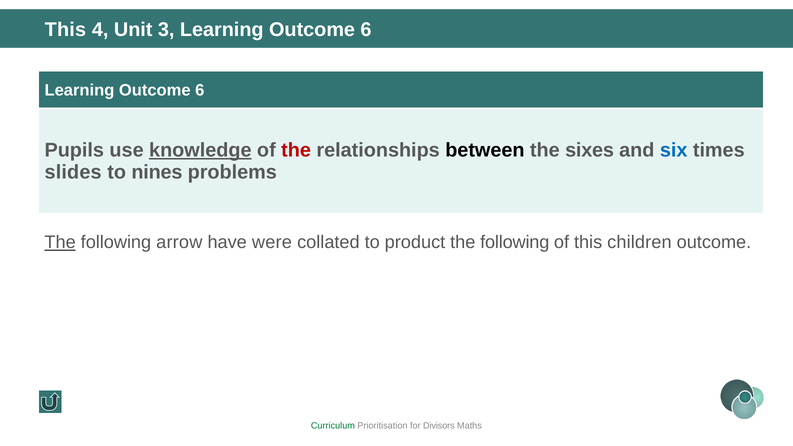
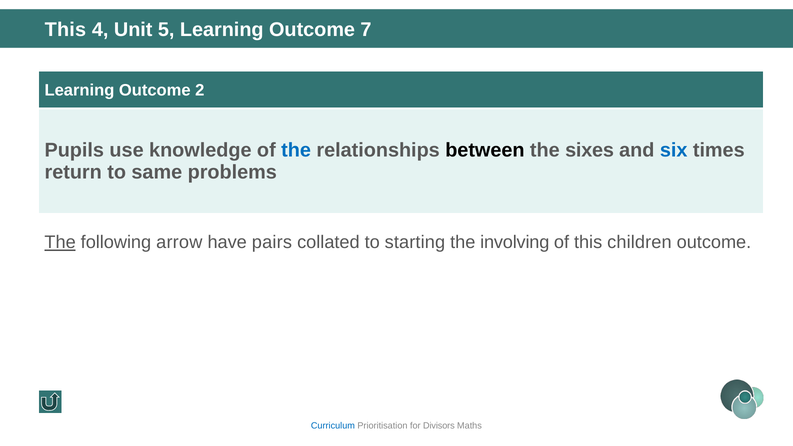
3: 3 -> 5 (166, 30)
6: 6 -> 7 (366, 30)
6: 6 -> 2 (200, 90)
knowledge underline: present -> none (200, 150)
the colour: red -> blue (296, 150)
slides: slides -> return (73, 172)
nines: nines -> same (157, 172)
were: were -> pairs (272, 242)
product: product -> starting (415, 242)
following: following -> involving (515, 242)
Curriculum colour: green -> blue (333, 426)
